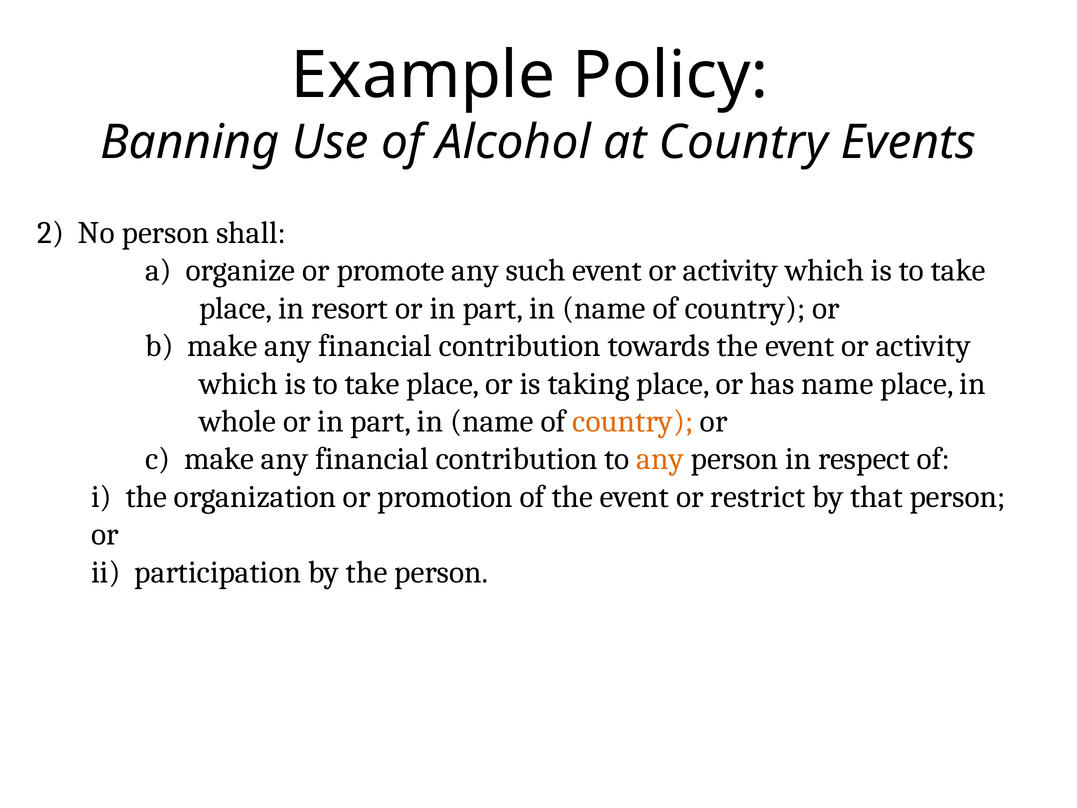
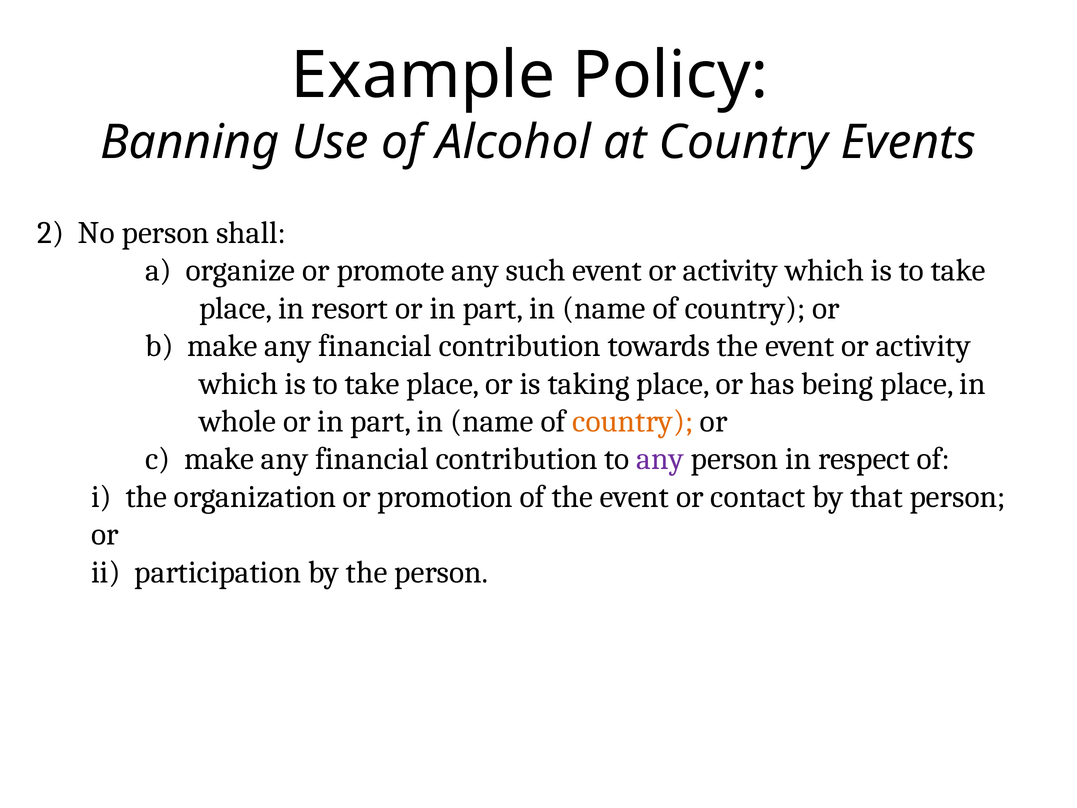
has name: name -> being (837, 384)
any colour: orange -> purple (660, 459)
restrict: restrict -> contact (758, 497)
